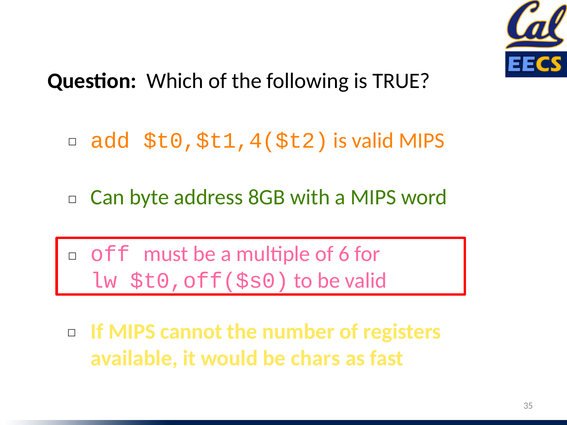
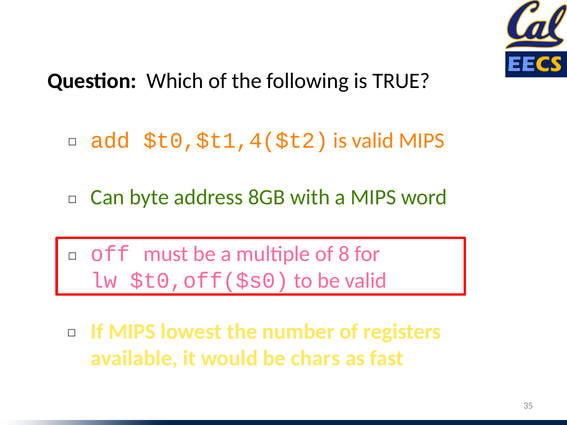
6: 6 -> 8 (344, 254)
cannot: cannot -> lowest (191, 332)
